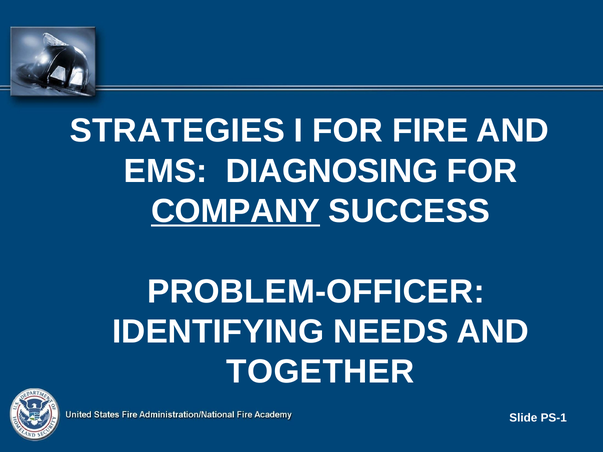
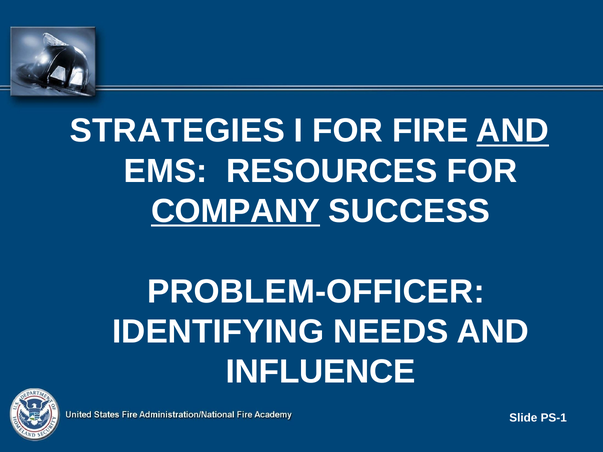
AND underline: none -> present (513, 131)
DIAGNOSING: DIAGNOSING -> RESOURCES (332, 171)
TOGETHER: TOGETHER -> INFLUENCE (321, 372)
